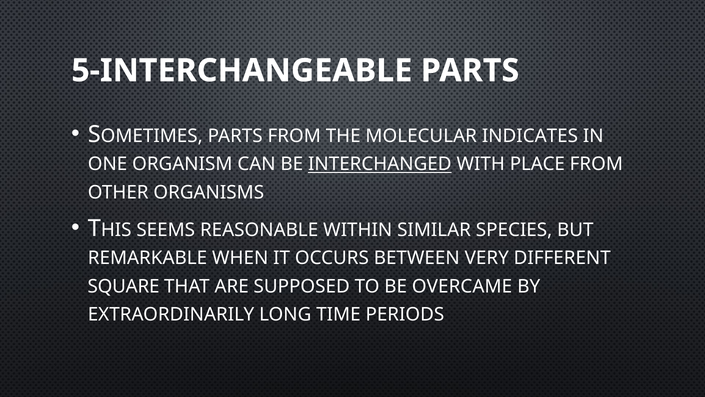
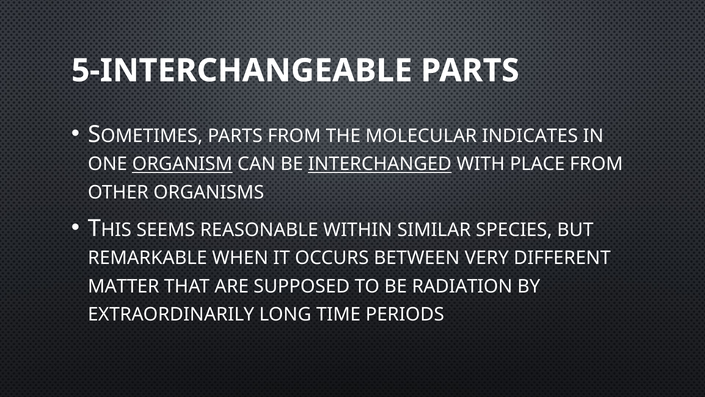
ORGANISM underline: none -> present (182, 164)
SQUARE: SQUARE -> MATTER (124, 286)
OVERCAME: OVERCAME -> RADIATION (462, 286)
